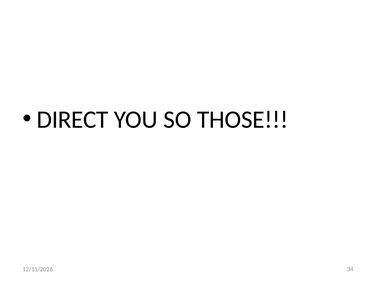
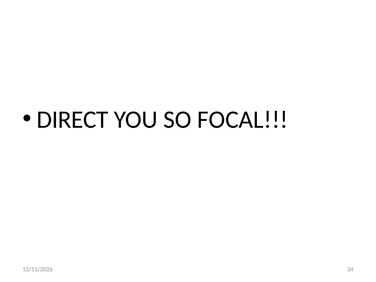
THOSE: THOSE -> FOCAL (243, 120)
